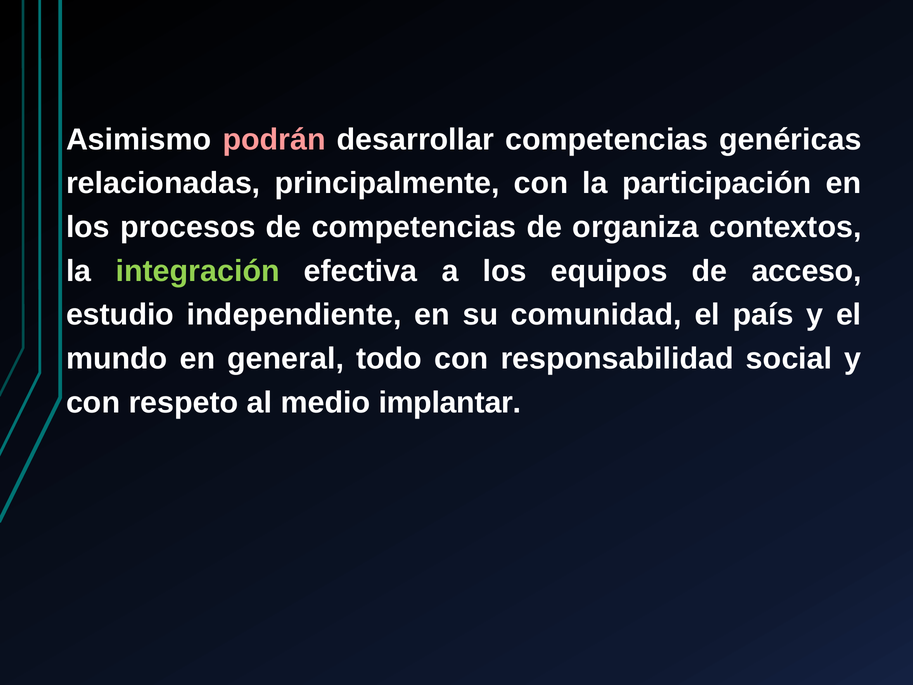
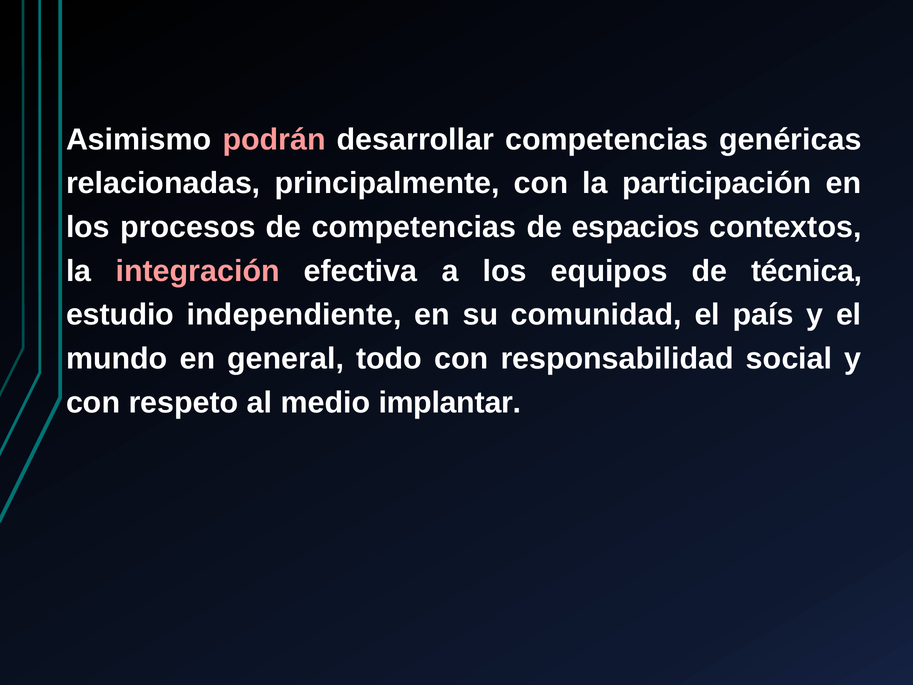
organiza: organiza -> espacios (636, 227)
integración colour: light green -> pink (198, 271)
acceso: acceso -> técnica (807, 271)
